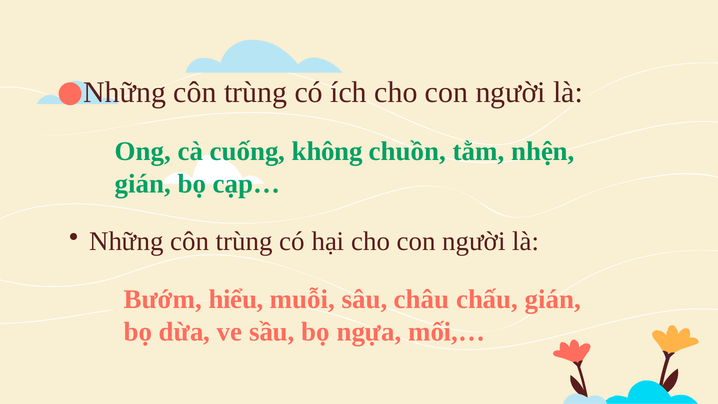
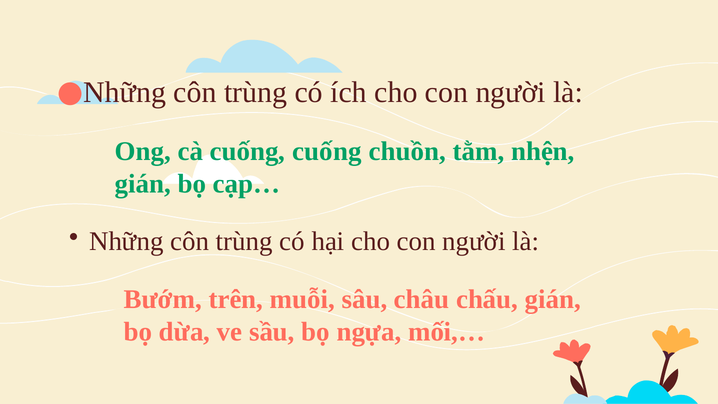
cuống không: không -> cuống (327, 151)
hiểu: hiểu -> trên (236, 299)
